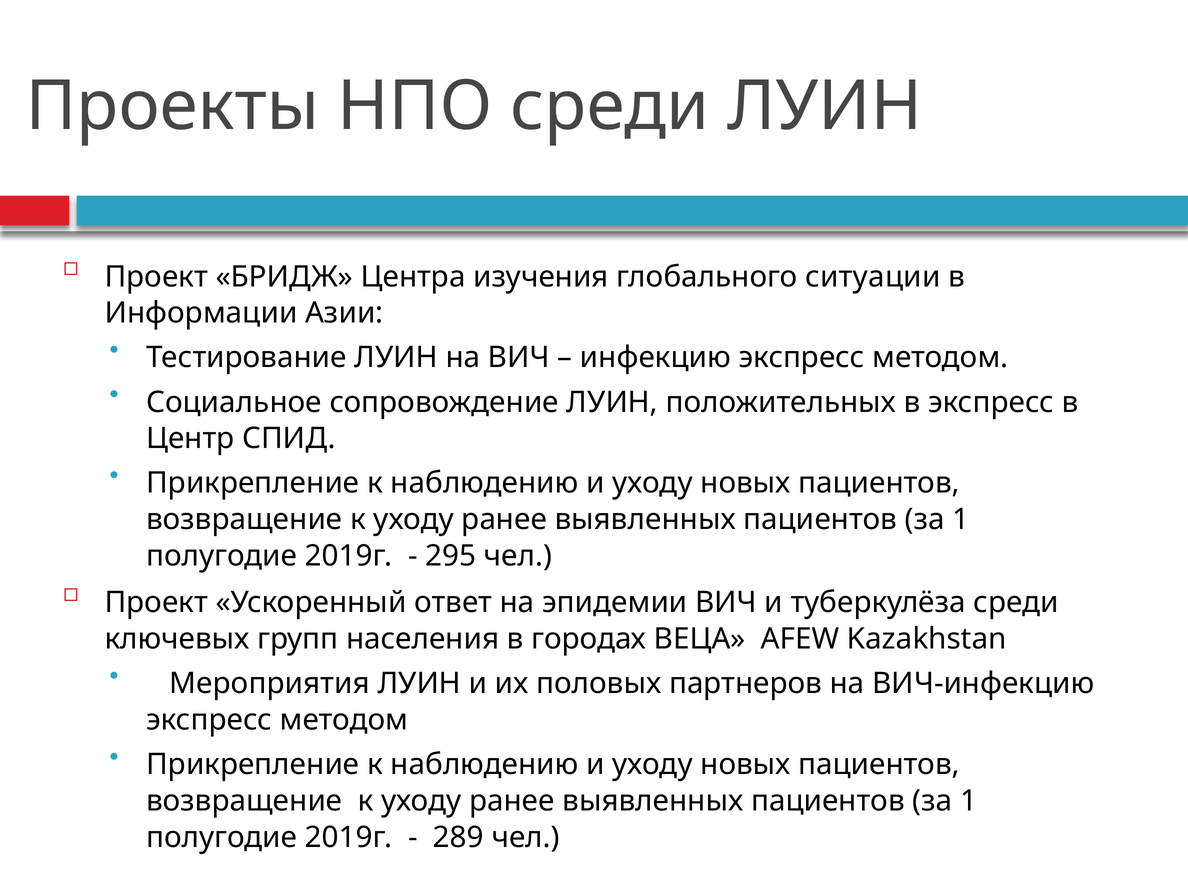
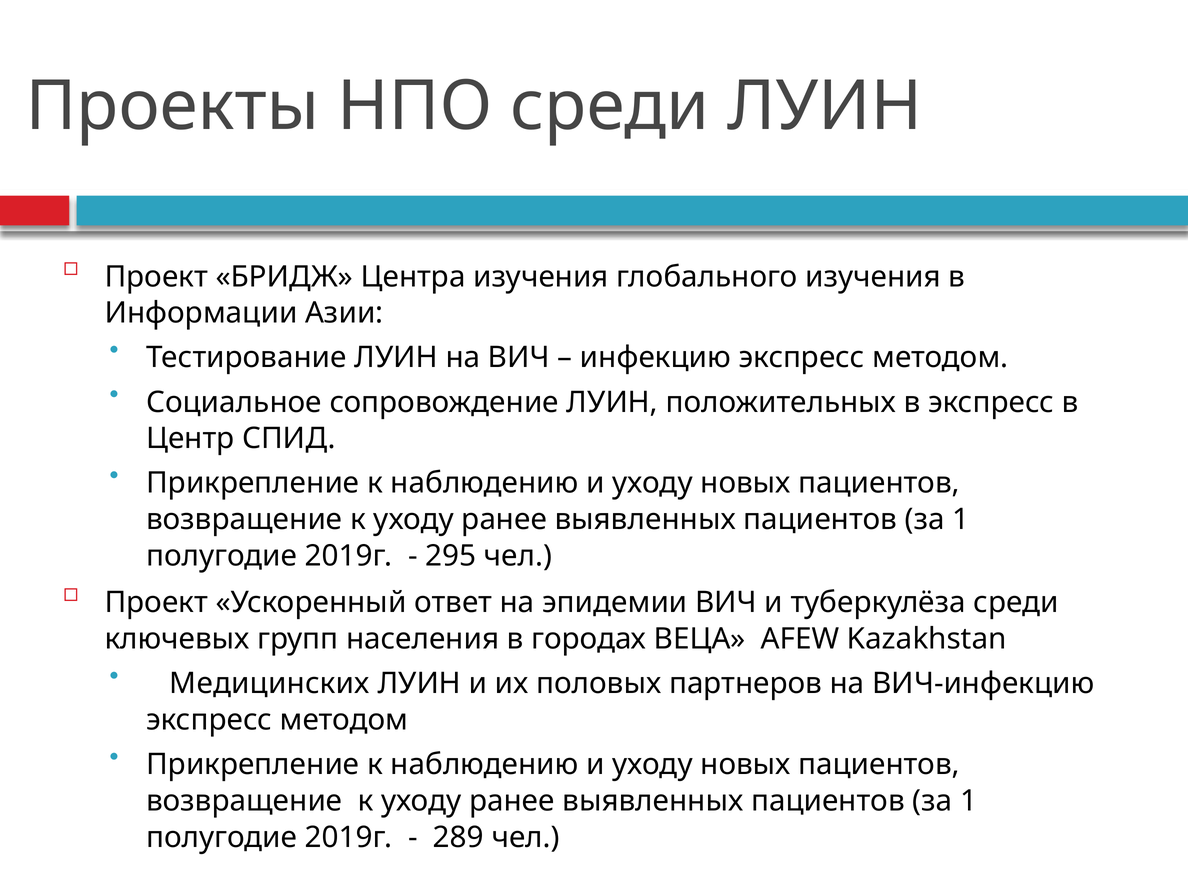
глобального ситуации: ситуации -> изучения (873, 277)
Мероприятия: Мероприятия -> Медицинских (270, 684)
